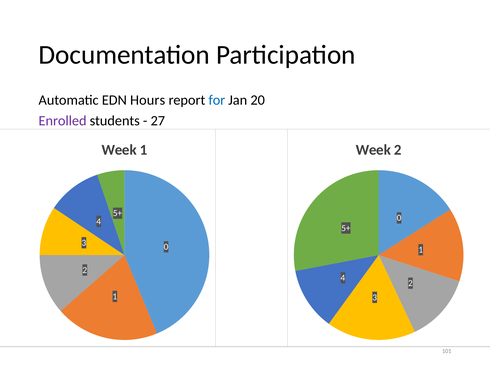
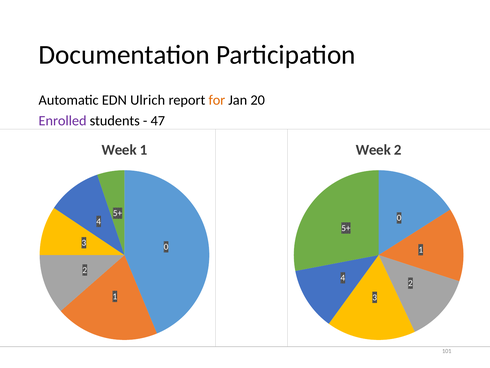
Hours: Hours -> Ulrich (148, 100)
for colour: blue -> orange (217, 100)
27: 27 -> 47 (158, 121)
